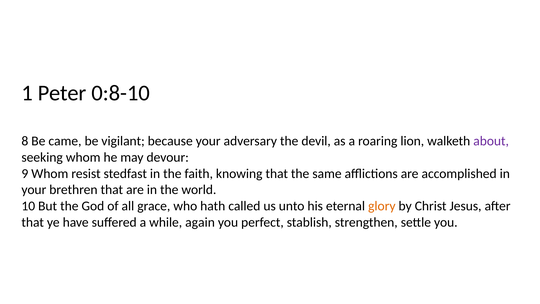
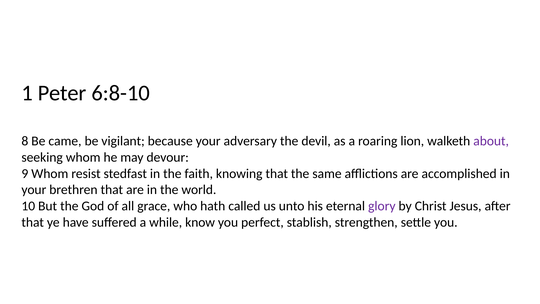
0:8-10: 0:8-10 -> 6:8-10 (121, 93)
glory colour: orange -> purple (382, 206)
again: again -> know (200, 222)
